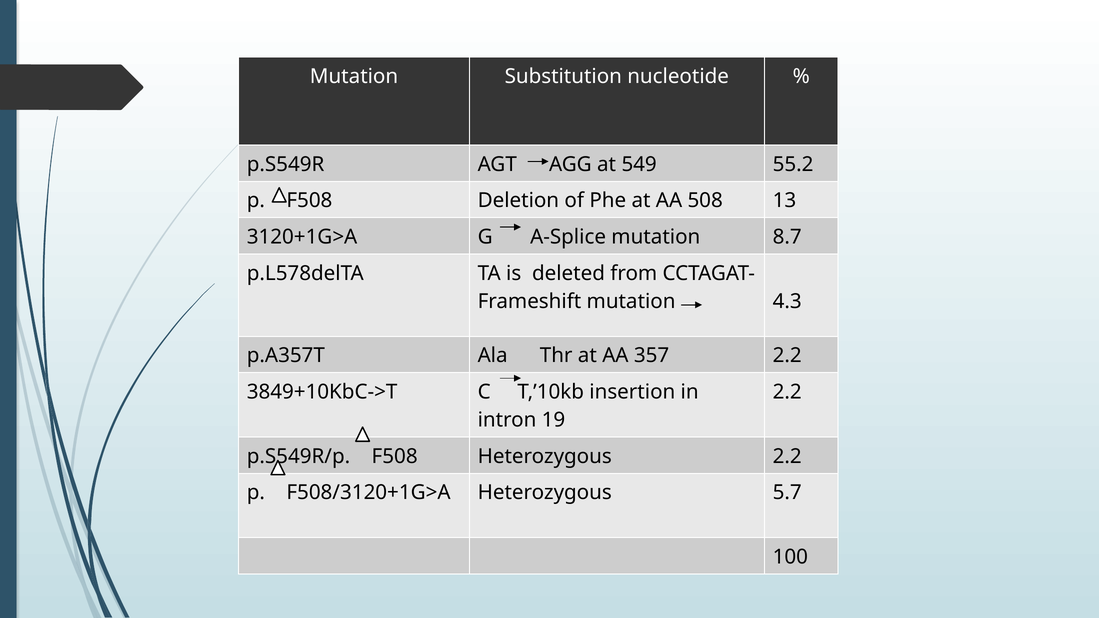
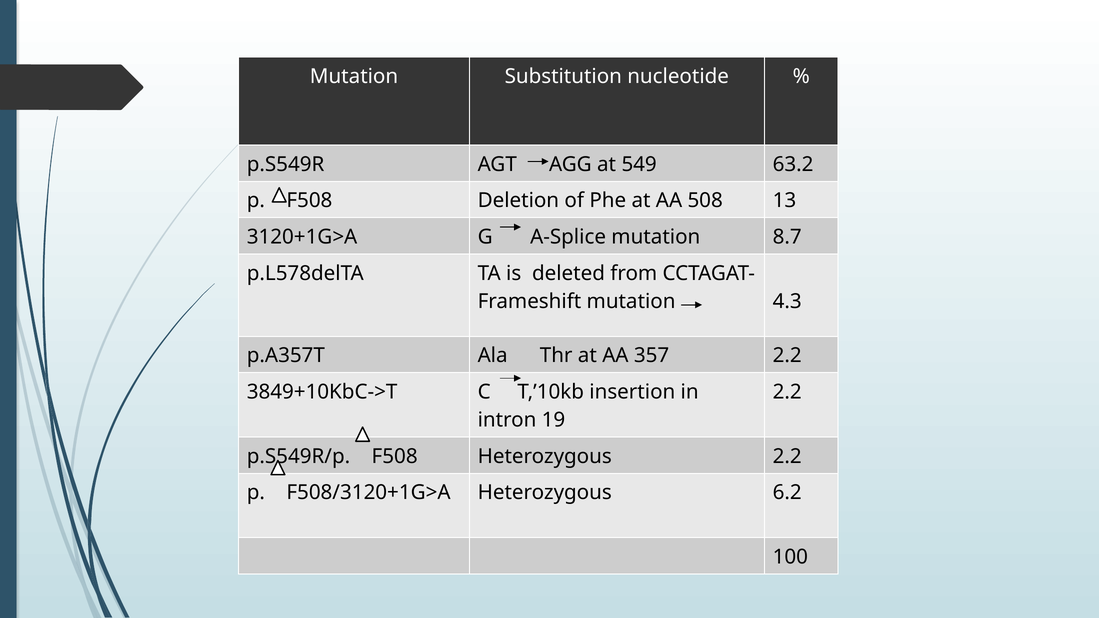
55.2: 55.2 -> 63.2 (793, 164)
5.7: 5.7 -> 6.2 (787, 493)
